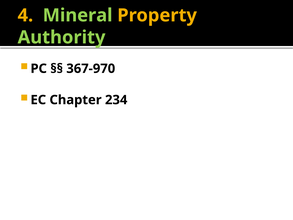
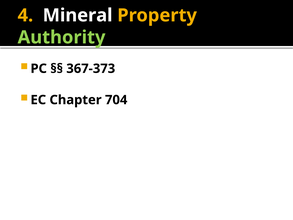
Mineral colour: light green -> white (78, 15)
367-970: 367-970 -> 367-373 (91, 69)
234: 234 -> 704 (116, 100)
